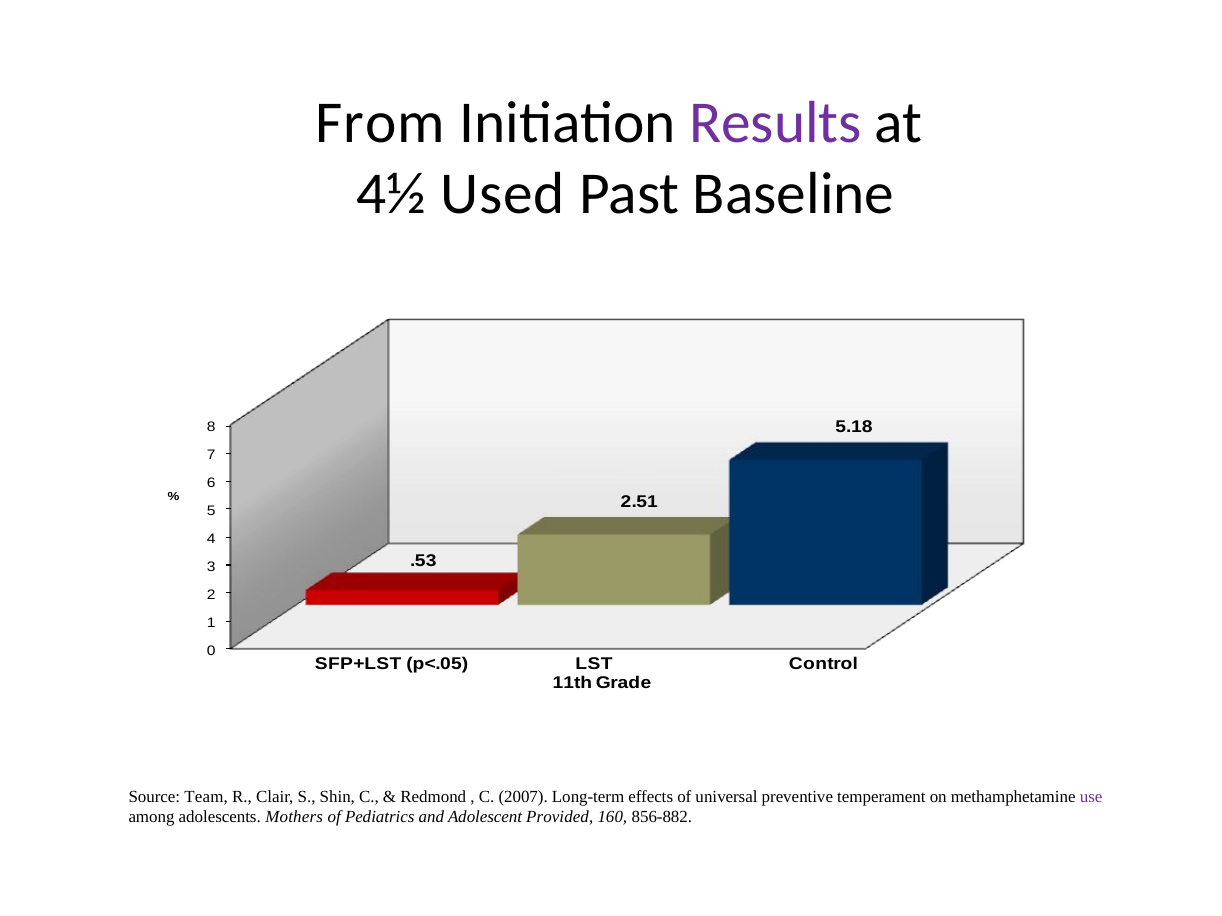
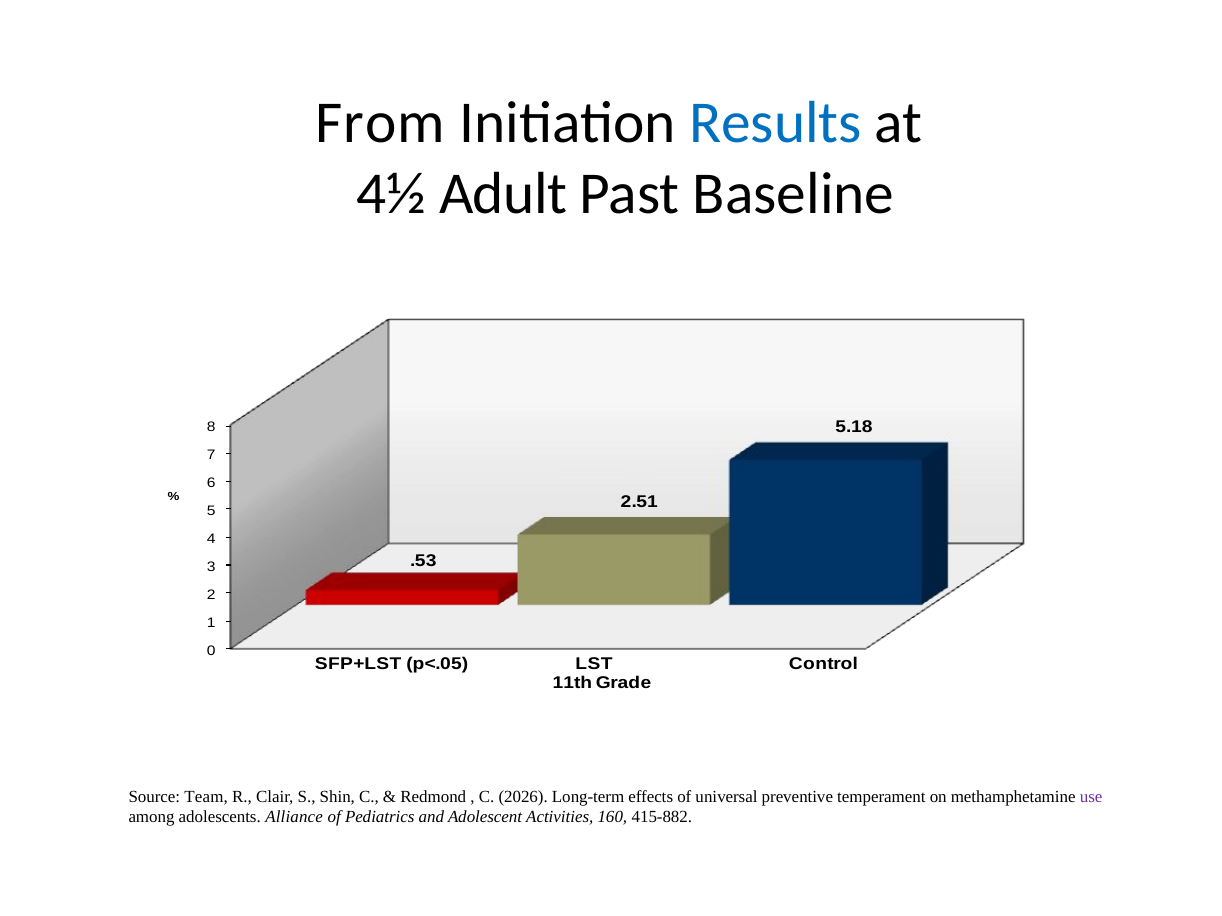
Results colour: purple -> blue (775, 123)
Used: Used -> Adult (503, 194)
2007: 2007 -> 2026 (523, 797)
Mothers: Mothers -> Alliance (294, 817)
Provided: Provided -> Activities (560, 817)
856-882: 856-882 -> 415-882 (662, 817)
